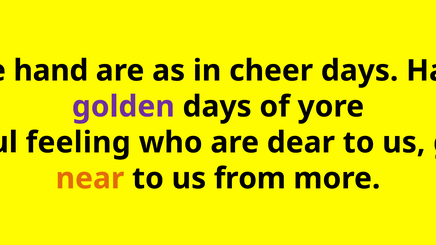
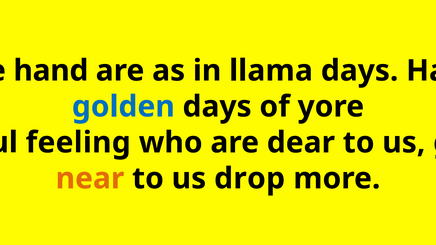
cheer: cheer -> llama (271, 71)
golden colour: purple -> blue (123, 107)
from: from -> drop (250, 179)
